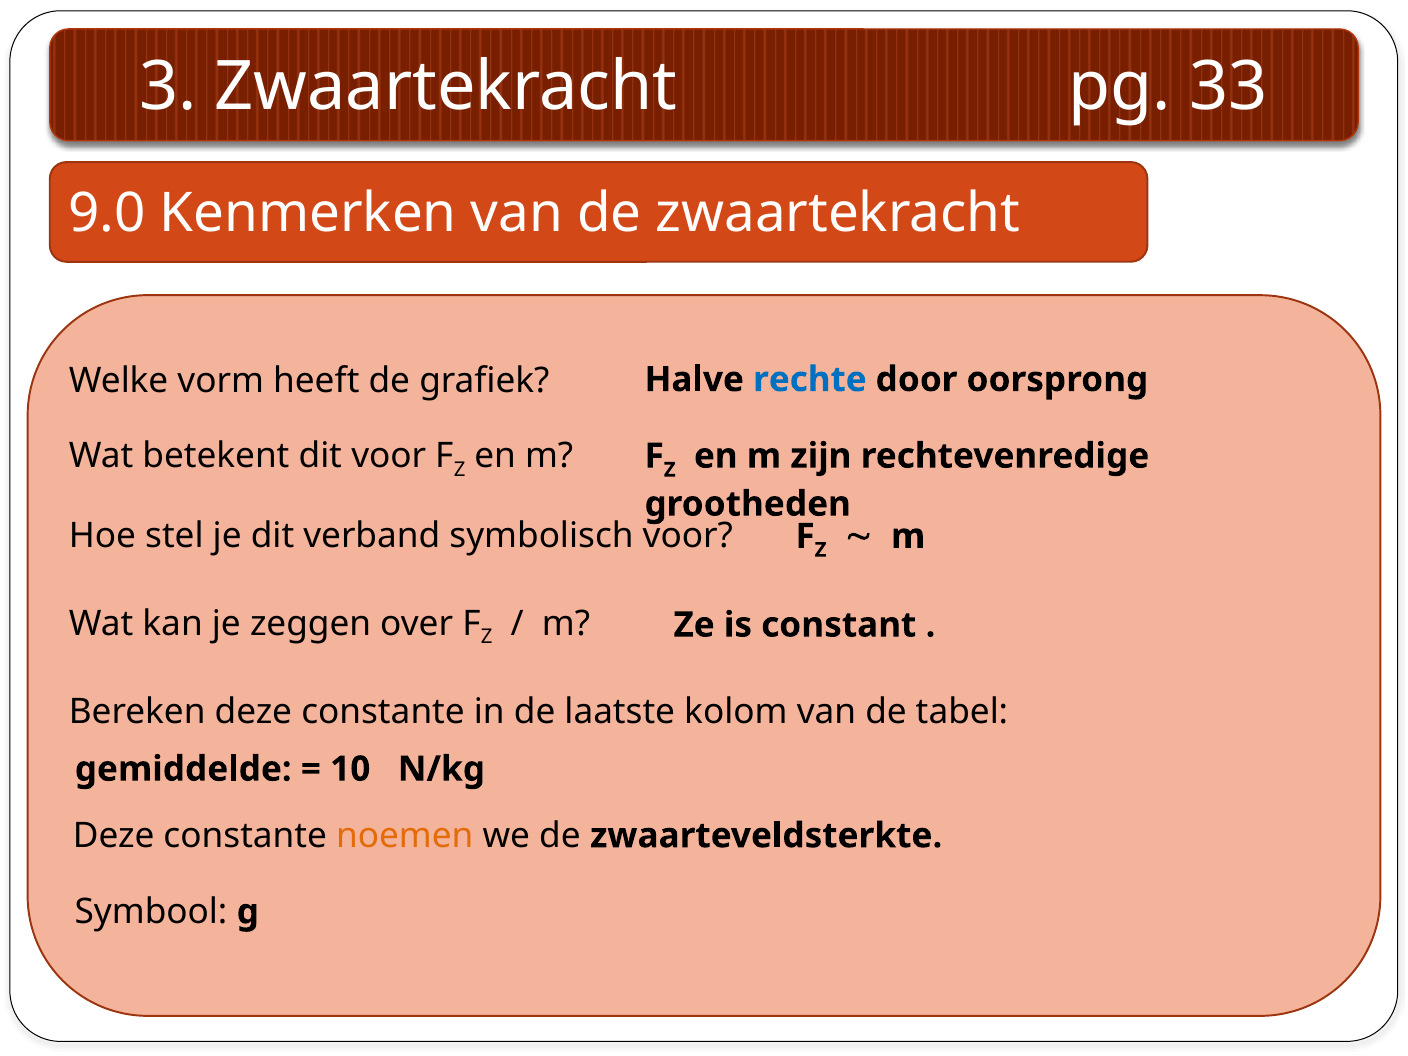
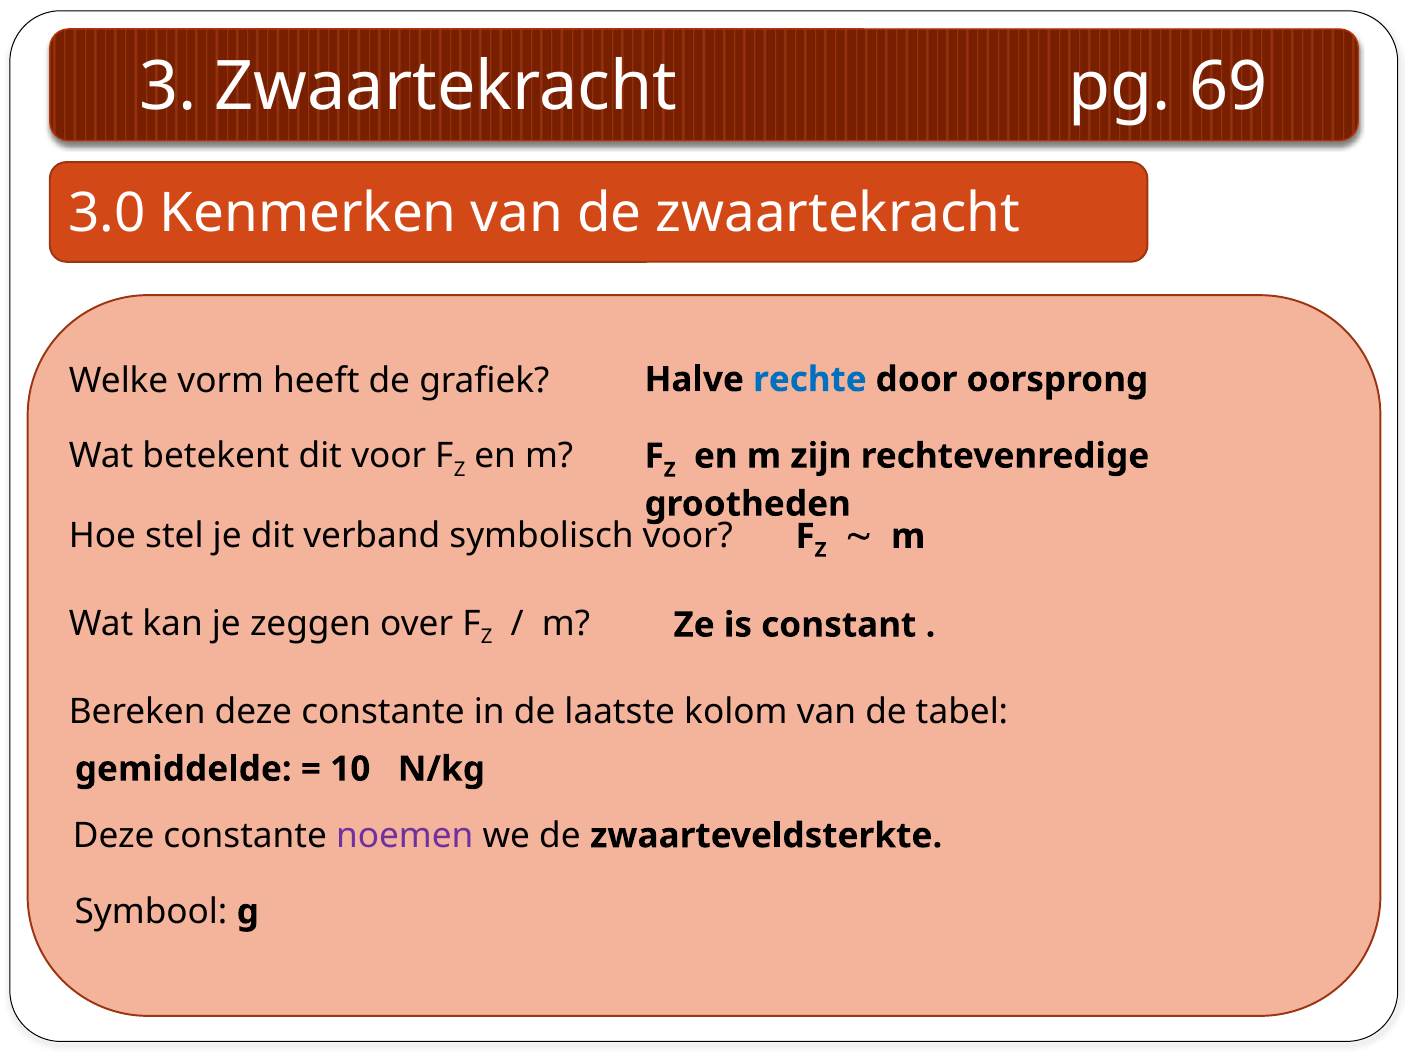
33: 33 -> 69 (1228, 87)
9.0: 9.0 -> 3.0 (107, 214)
noemen colour: orange -> purple (405, 836)
